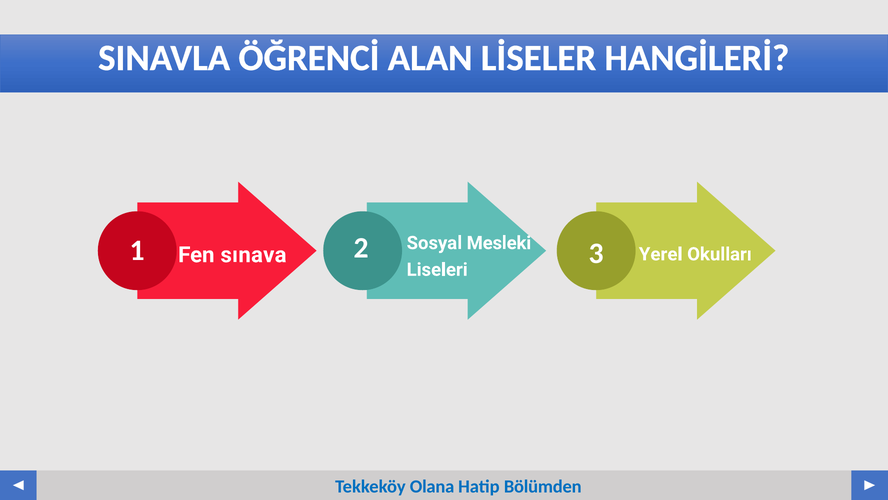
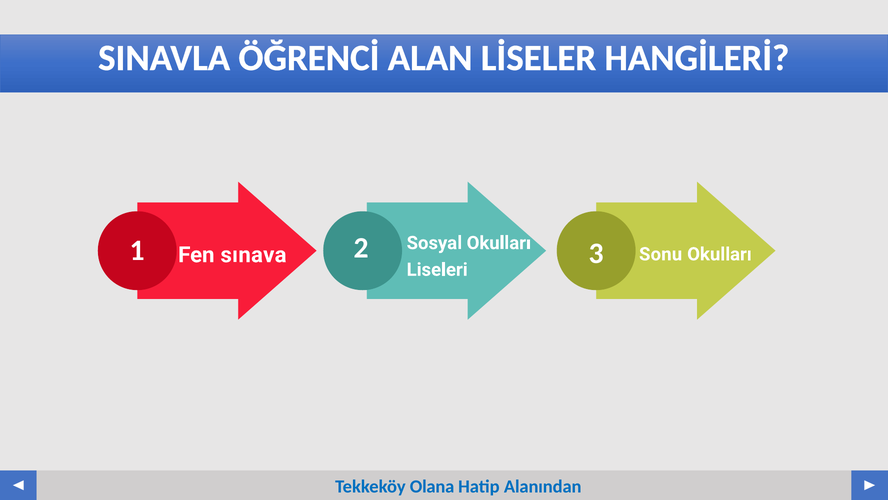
Sosyal Mesleki: Mesleki -> Okulları (499, 243)
Yerel: Yerel -> Sonu (661, 254)
Bölümden: Bölümden -> Alanından (543, 486)
